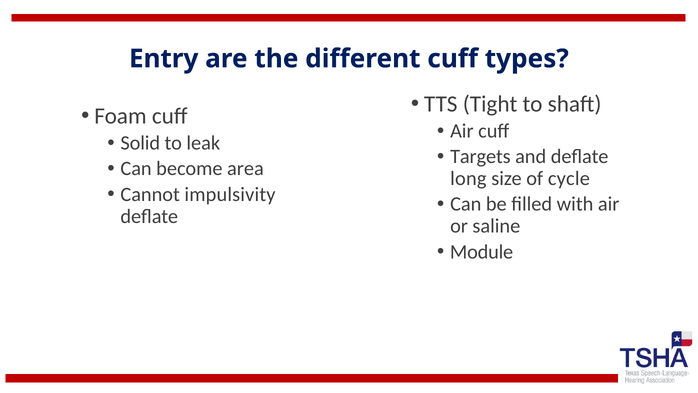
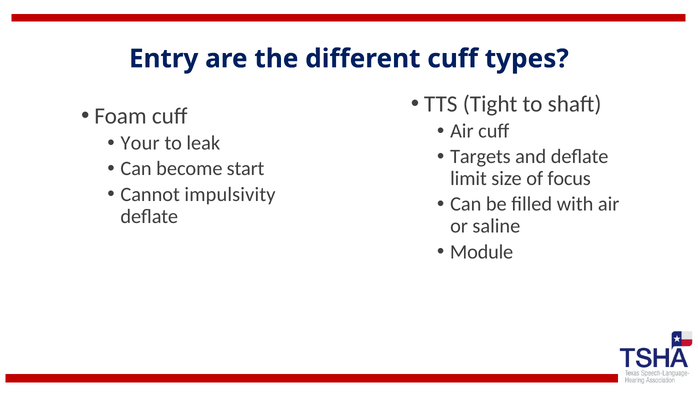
Solid: Solid -> Your (140, 143)
area: area -> start (246, 169)
long: long -> limit (469, 178)
cycle: cycle -> focus (569, 178)
